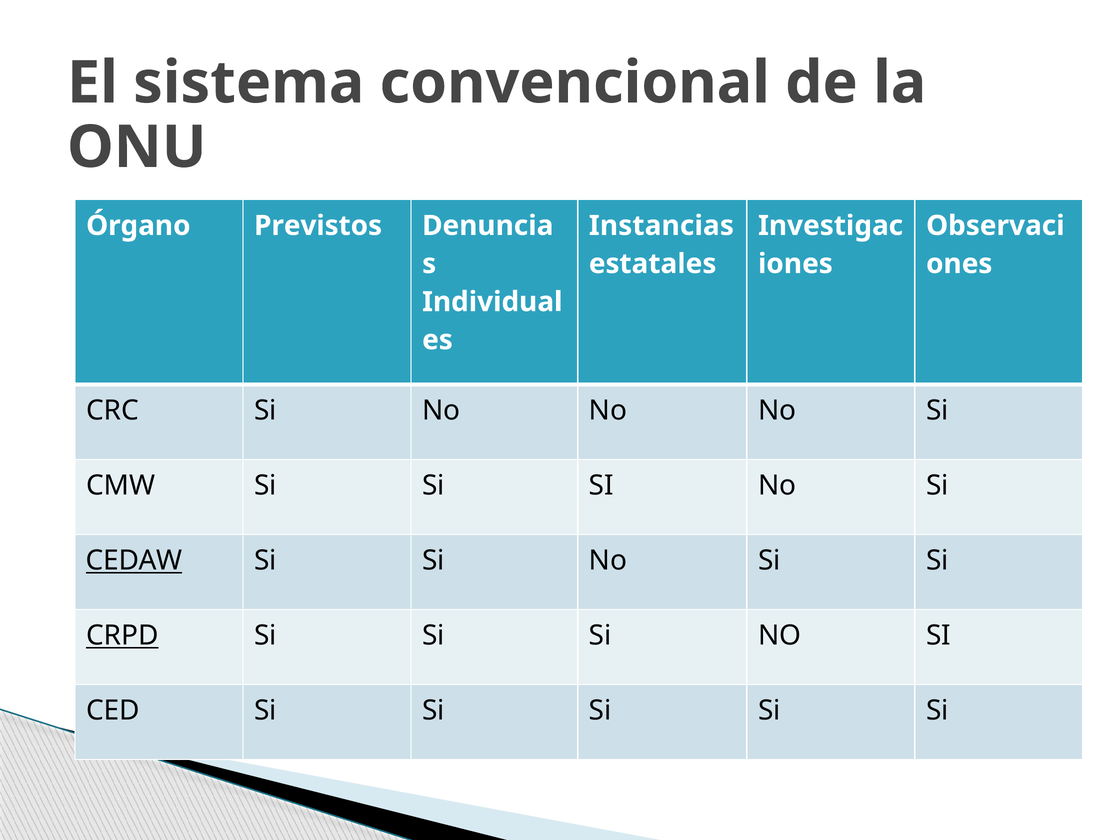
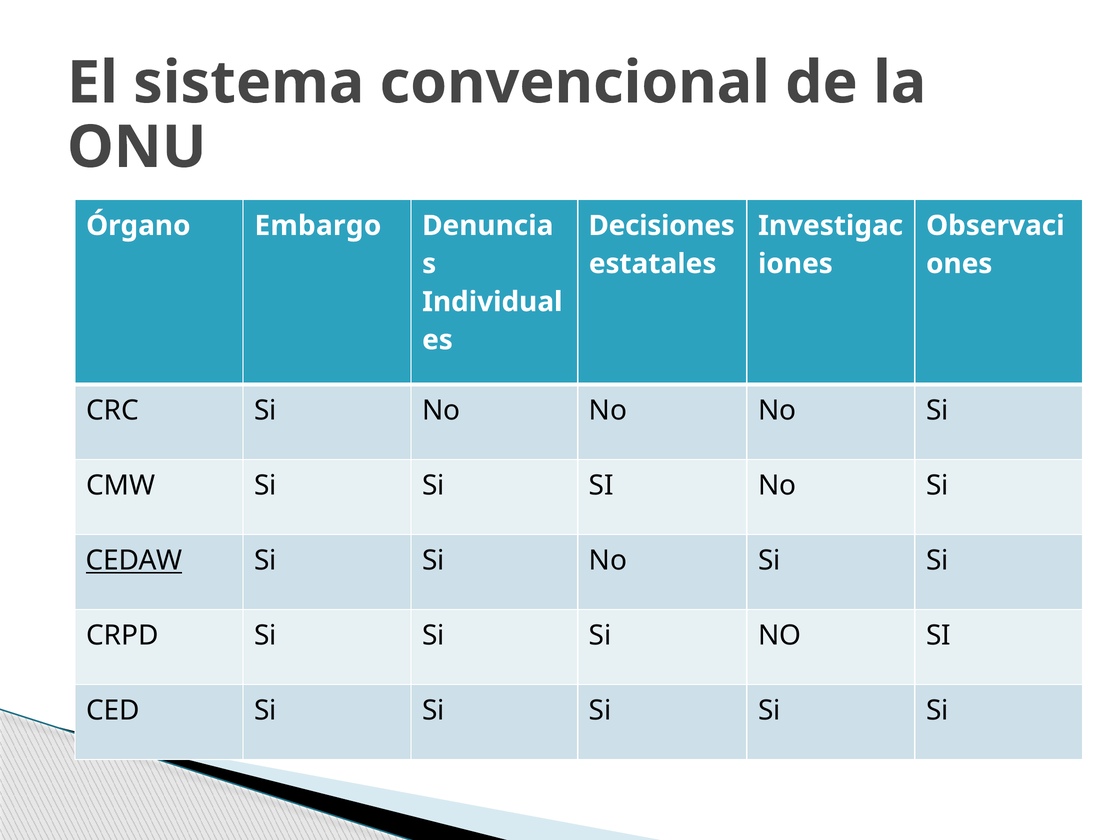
Previstos: Previstos -> Embargo (318, 226)
Instancias: Instancias -> Decisiones (662, 226)
CRPD underline: present -> none (122, 636)
